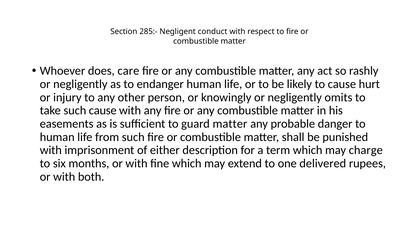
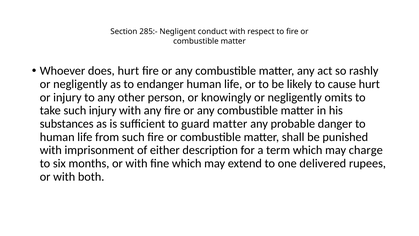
does care: care -> hurt (128, 71)
such cause: cause -> injury (103, 110)
easements: easements -> substances (67, 124)
